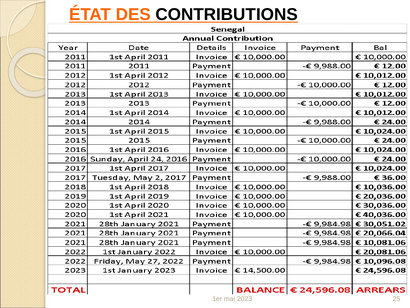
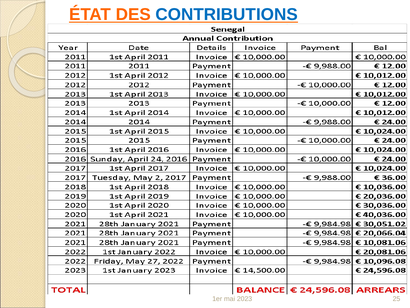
CONTRIBUTIONS colour: black -> blue (227, 15)
